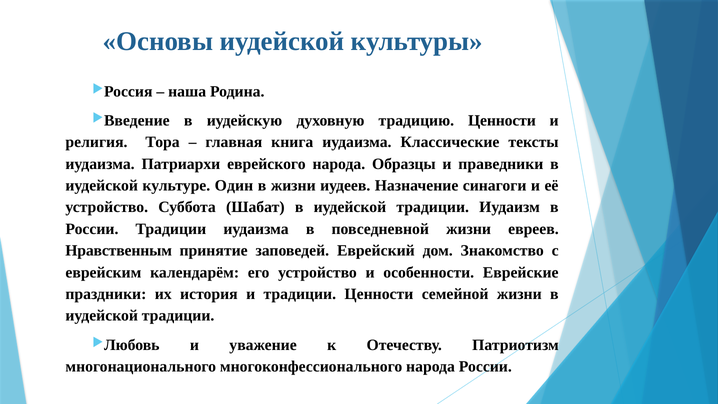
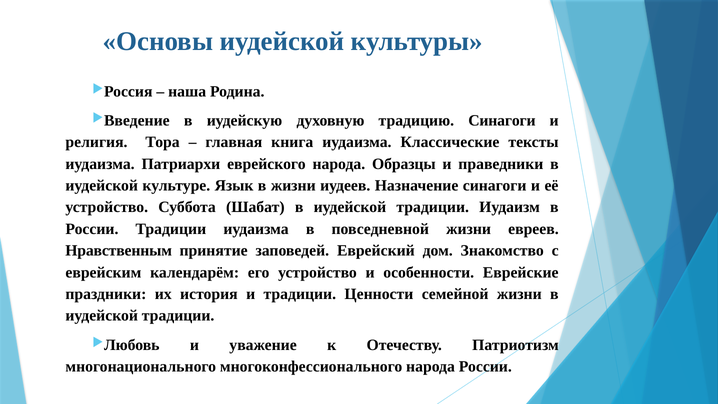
традицию Ценности: Ценности -> Синагоги (502, 121)
Один: Один -> Язык (234, 186)
